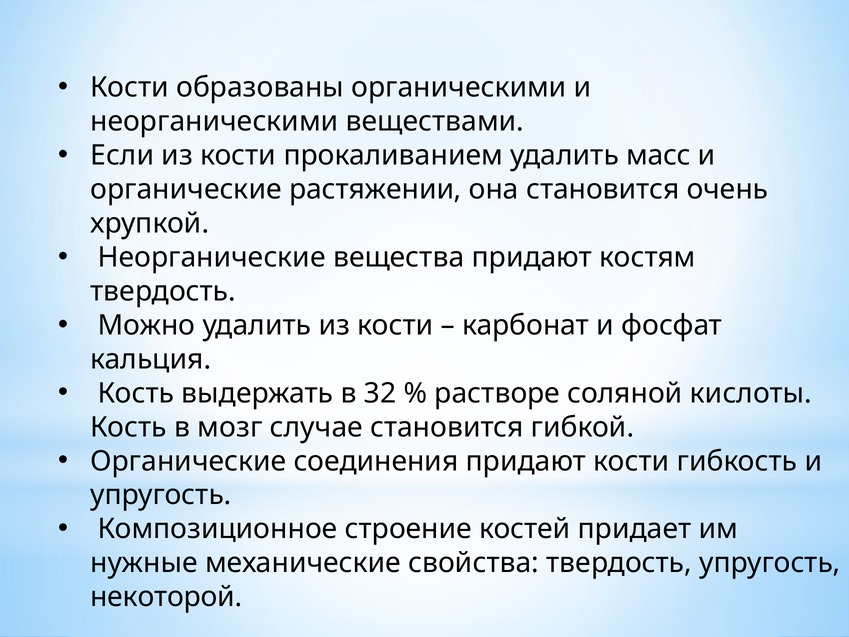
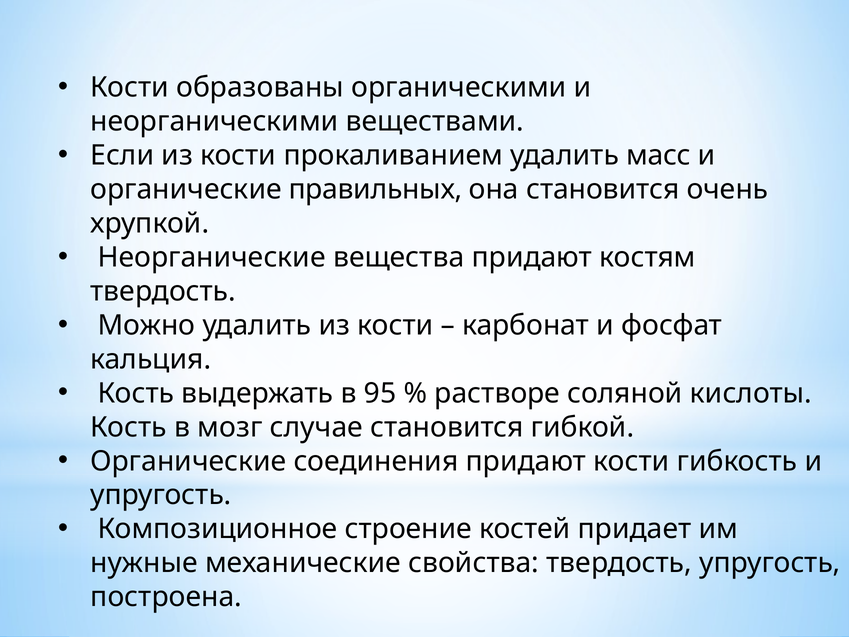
растяжении: растяжении -> правильных (375, 189)
32: 32 -> 95 (380, 393)
некоторой: некоторой -> построена (166, 597)
